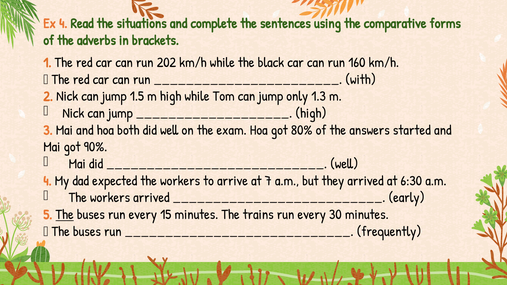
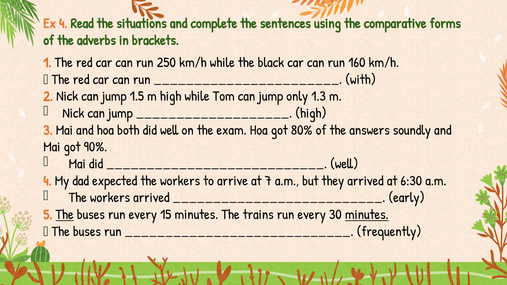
202: 202 -> 250 (166, 63)
started: started -> soundly (412, 130)
minutes underline: none -> present (367, 215)
